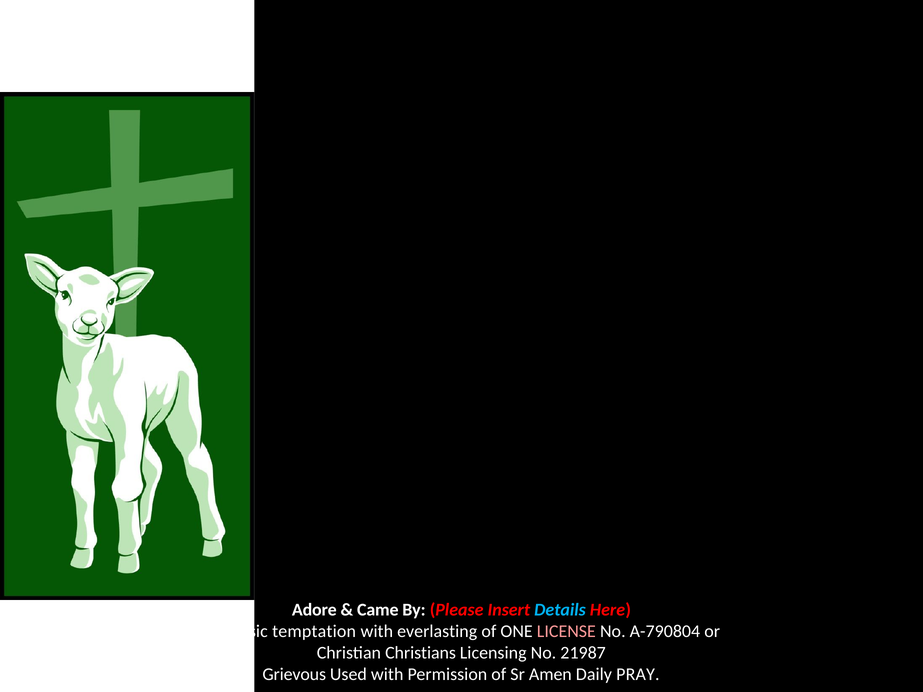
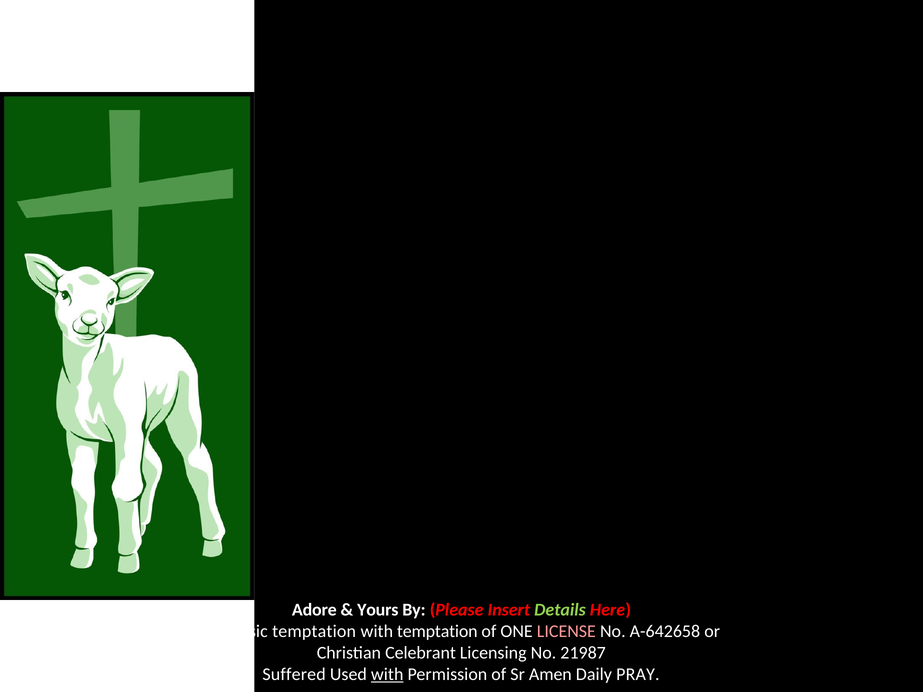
Came: Came -> Yours (378, 610)
Details colour: light blue -> light green (560, 610)
with everlasting: everlasting -> temptation (437, 631)
A-790804: A-790804 -> A-642658 (665, 631)
Christians: Christians -> Celebrant (421, 653)
Grievous: Grievous -> Suffered (294, 675)
with underline: none -> present (387, 675)
